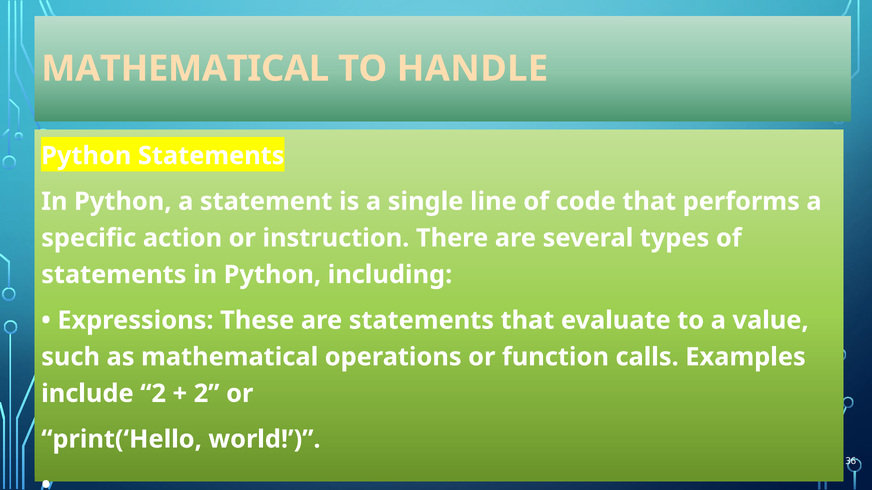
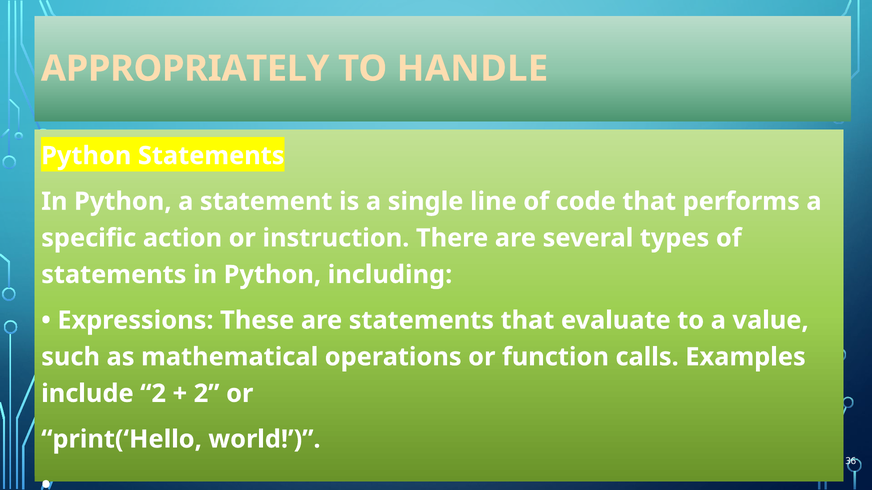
MATHEMATICAL: MATHEMATICAL -> APPROPRIATELY (185, 69)
